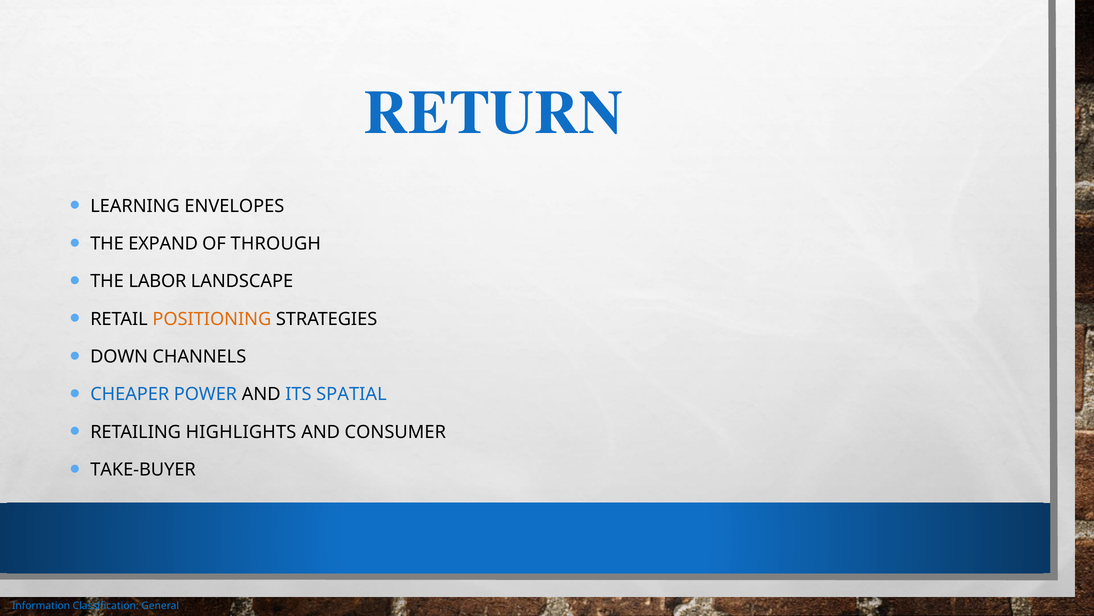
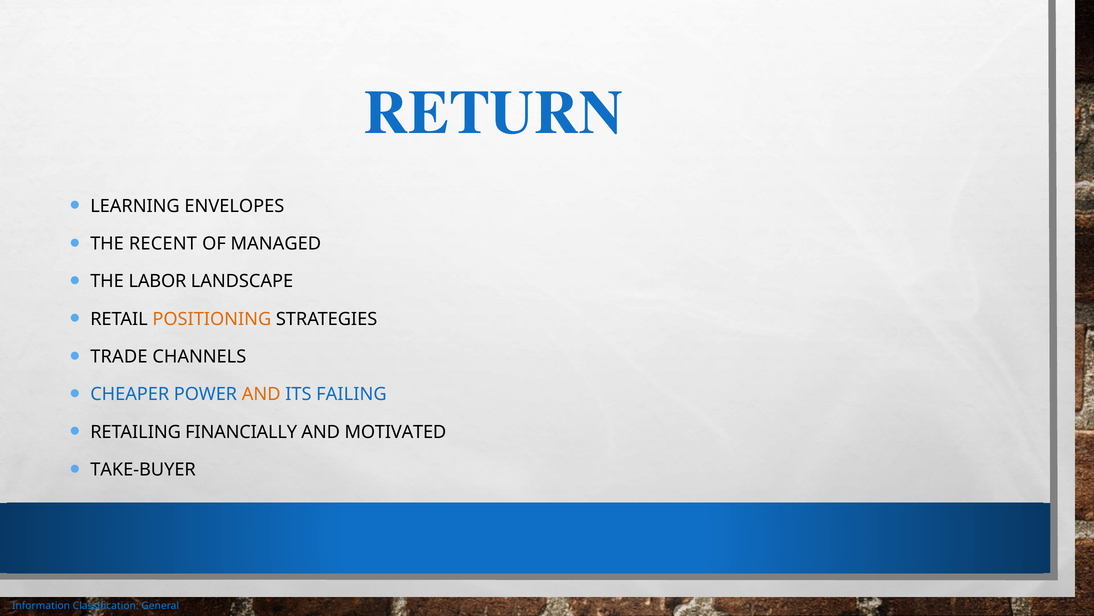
EXPAND: EXPAND -> RECENT (163, 243)
THROUGH: THROUGH -> MANAGED (276, 243)
DOWN: DOWN -> TRADE (119, 356)
AND colour: black -> orange (261, 394)
SPATIAL: SPATIAL -> FAILING (351, 394)
HIGHLIGHTS: HIGHLIGHTS -> FINANCIALLY (241, 432)
CONSUMER: CONSUMER -> MOTIVATED (395, 432)
